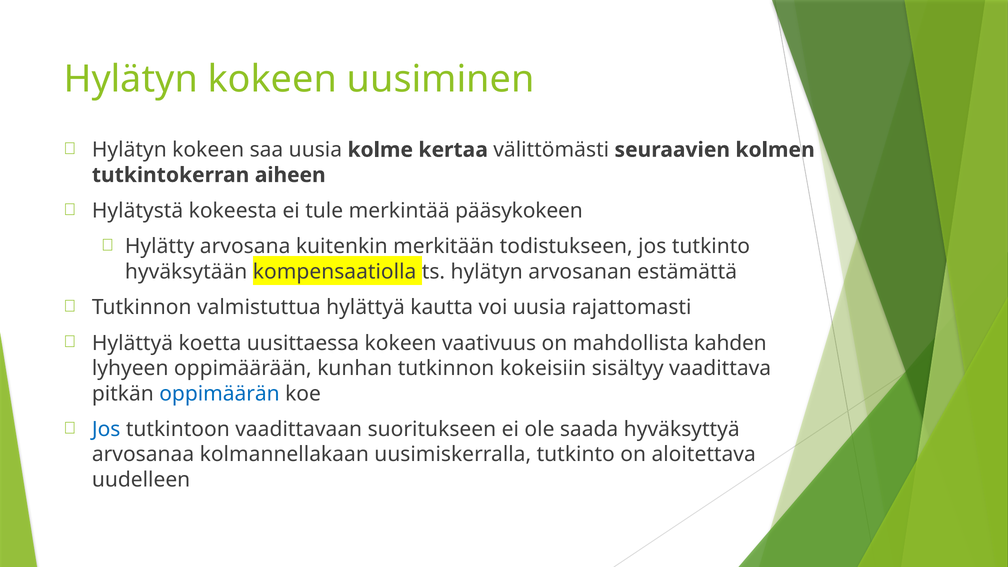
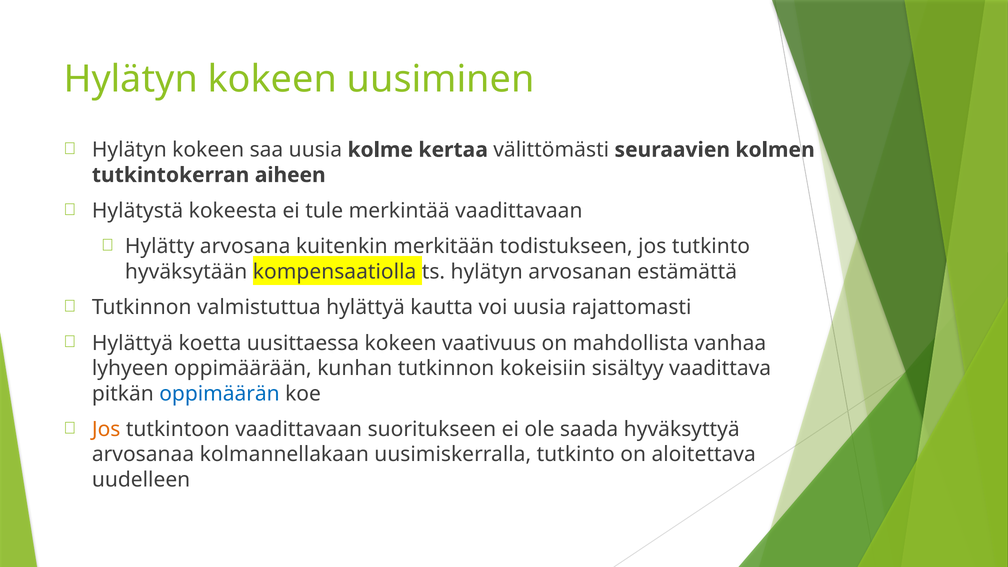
merkintää pääsykokeen: pääsykokeen -> vaadittavaan (519, 211)
kahden: kahden -> vanhaa (730, 343)
Jos colour: blue -> orange (106, 429)
